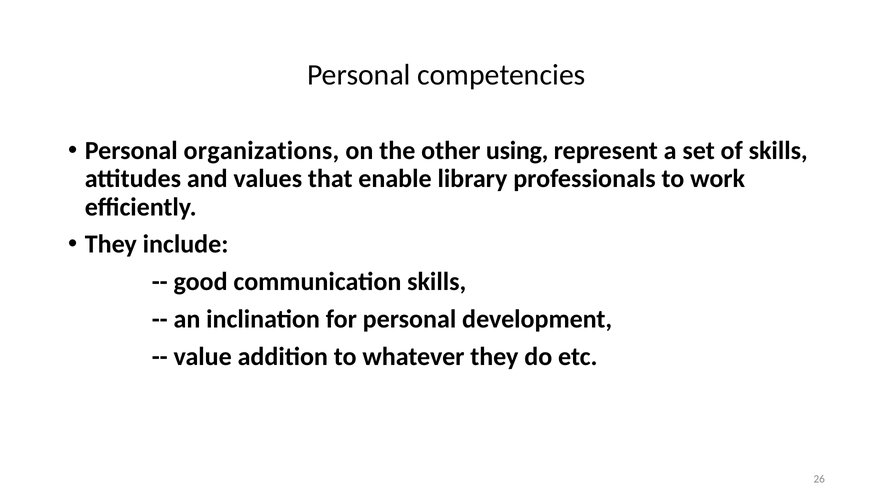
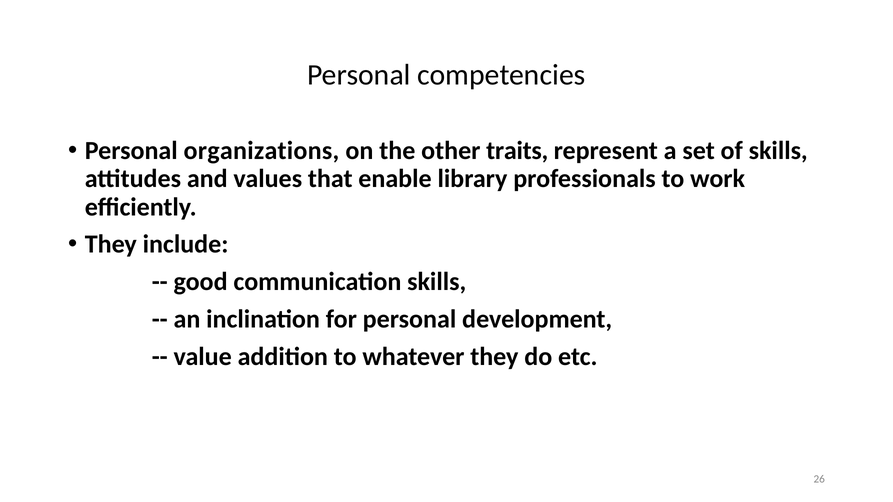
using: using -> traits (517, 151)
